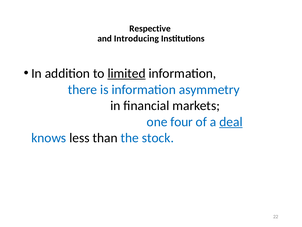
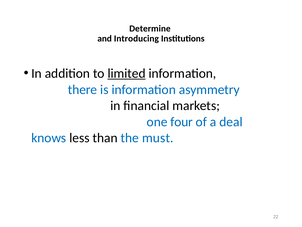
Respective: Respective -> Determine (150, 28)
deal underline: present -> none (231, 122)
stock: stock -> must (158, 138)
